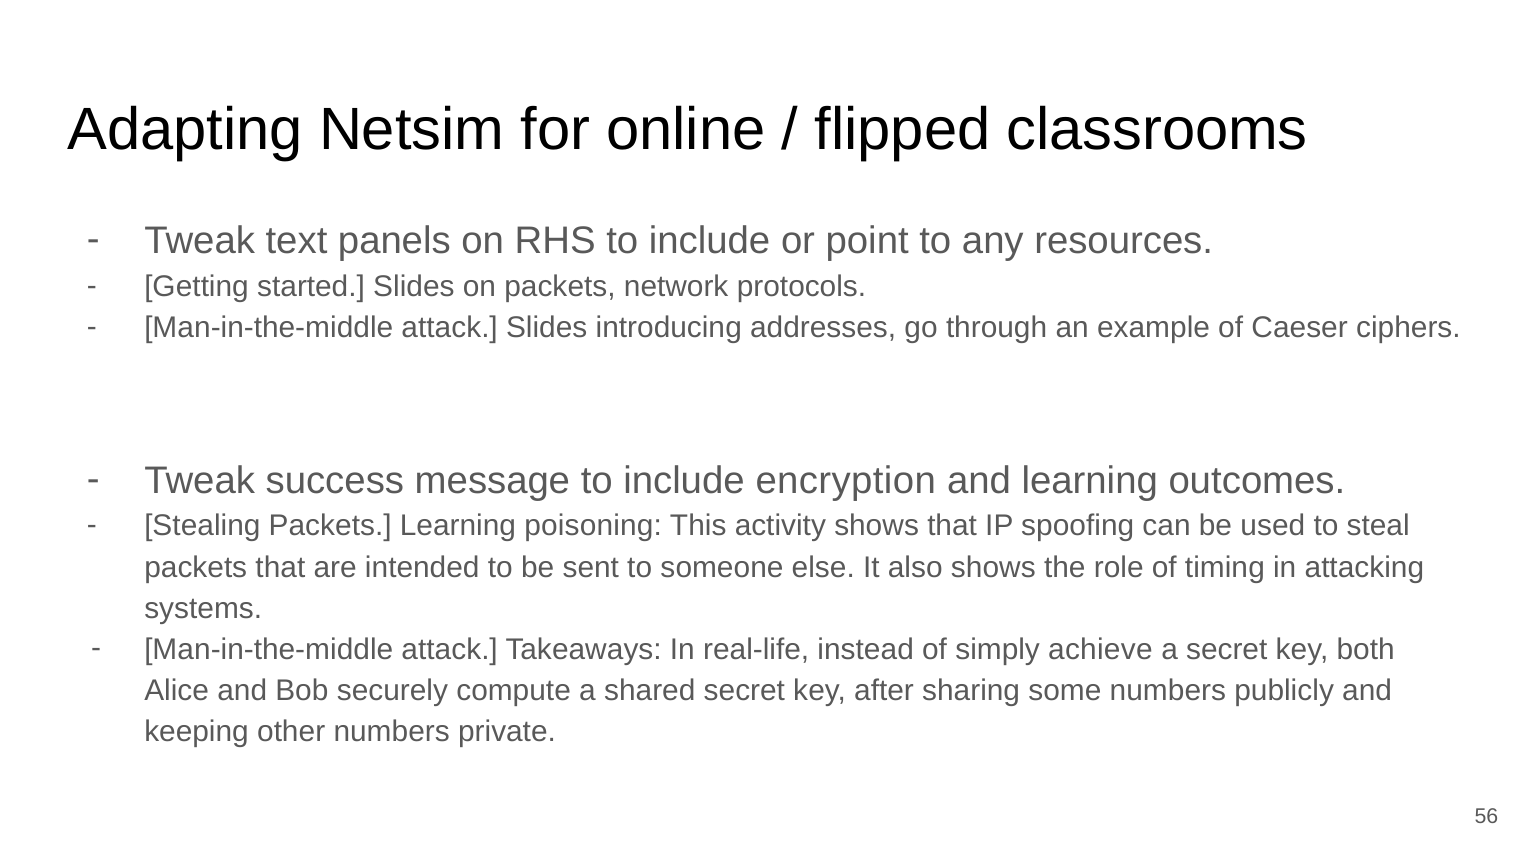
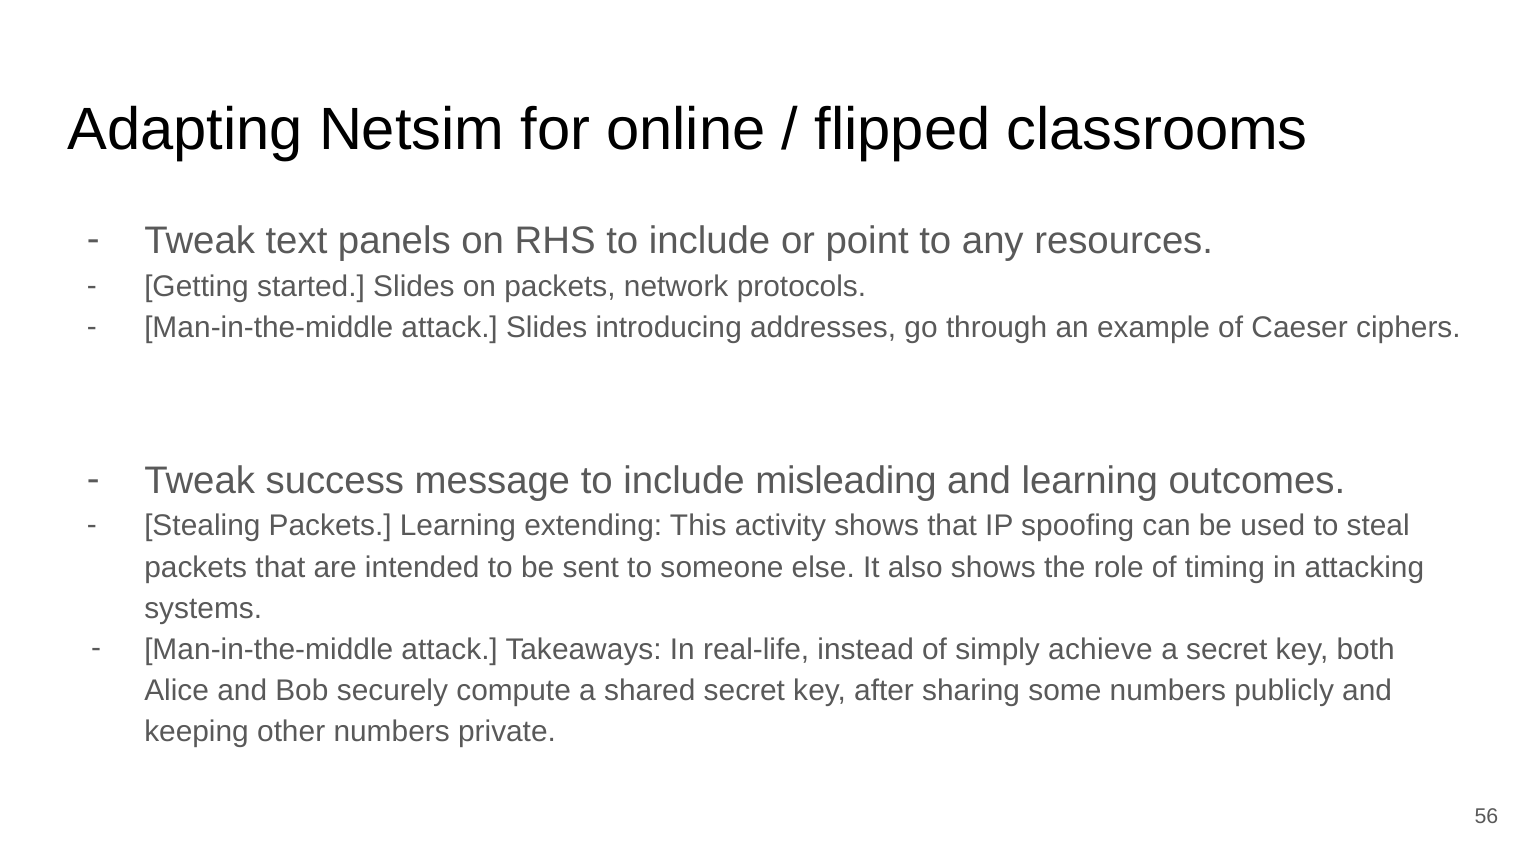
encryption: encryption -> misleading (846, 480)
poisoning: poisoning -> extending (593, 526)
